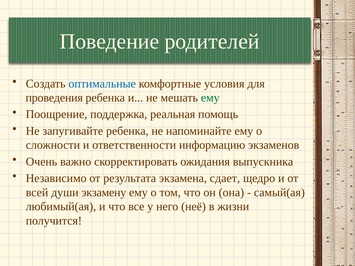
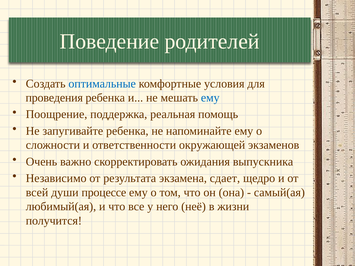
ему colour: green -> blue (210, 98)
информацию: информацию -> окружающей (212, 145)
экзамену: экзамену -> процессе (104, 193)
